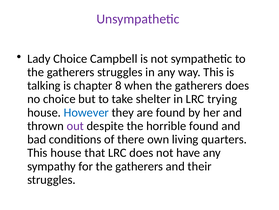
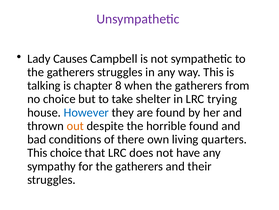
Lady Choice: Choice -> Causes (70, 59)
gatherers does: does -> from (237, 85)
out colour: purple -> orange (75, 126)
This house: house -> choice (66, 152)
